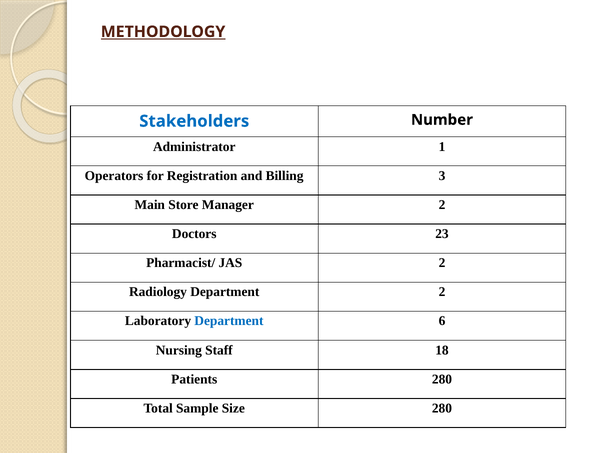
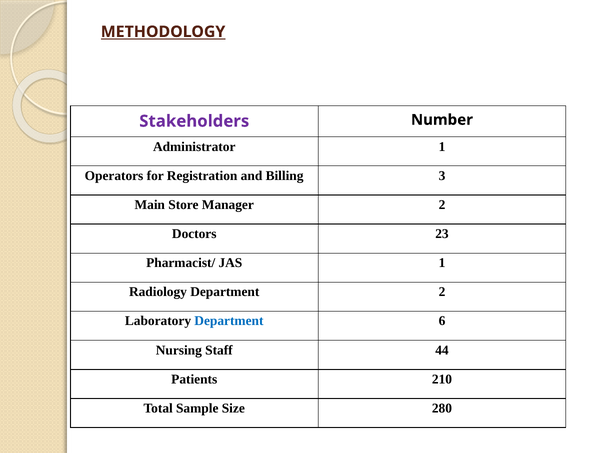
Stakeholders colour: blue -> purple (194, 121)
JAS 2: 2 -> 1 (442, 263)
18: 18 -> 44 (442, 350)
Patients 280: 280 -> 210 (442, 379)
